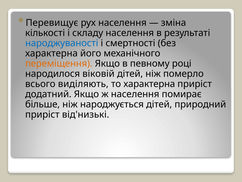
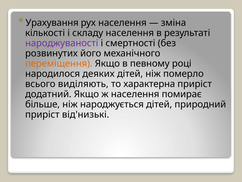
Перевищує: Перевищує -> Урахування (52, 23)
народжуваності colour: blue -> purple (62, 43)
характерна: характерна -> розвинутих (51, 53)
віковій: віковій -> деяких (98, 74)
